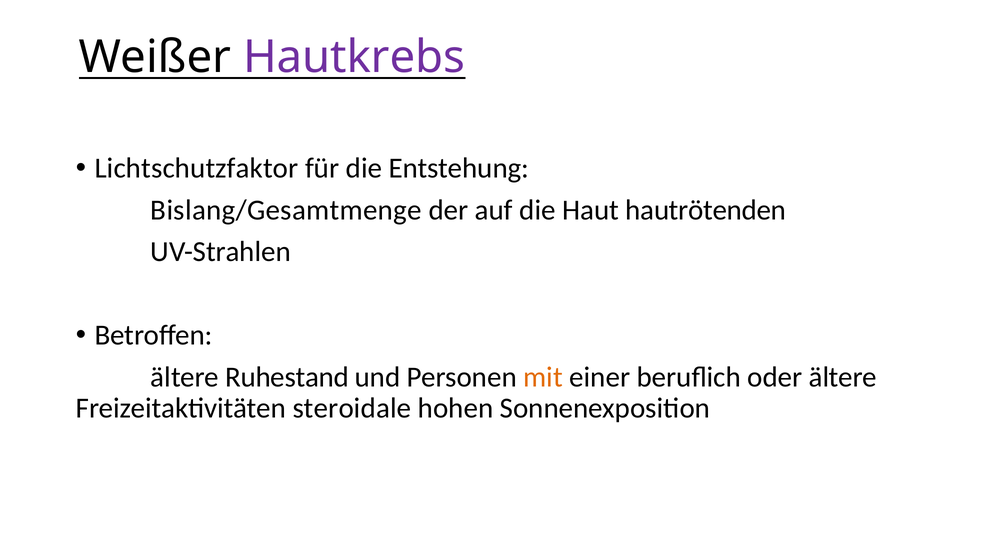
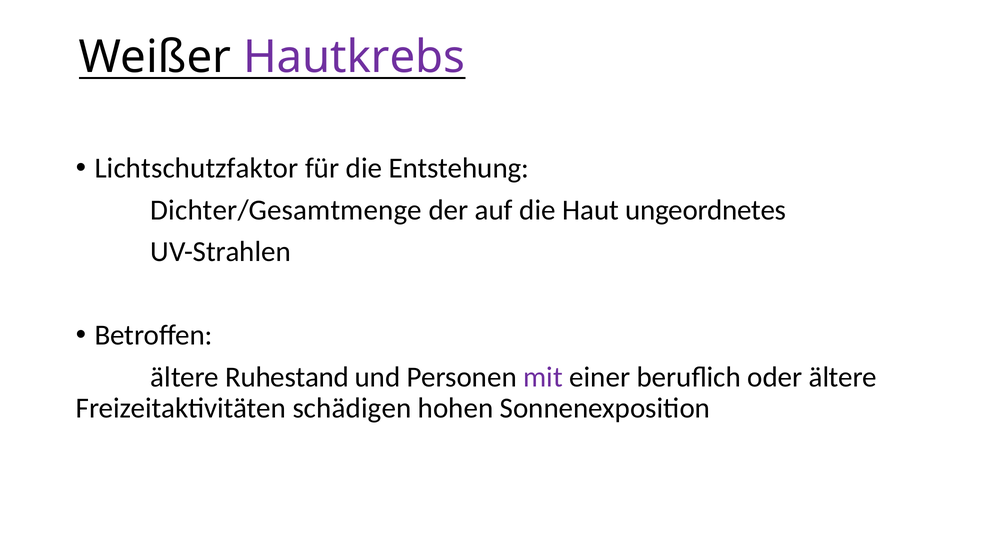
Bislang/Gesamtmenge: Bislang/Gesamtmenge -> Dichter/Gesamtmenge (286, 210)
hautrötenden: hautrötenden -> ungeordnetes (706, 210)
mit colour: orange -> purple (543, 377)
steroidale: steroidale -> schädigen (352, 408)
